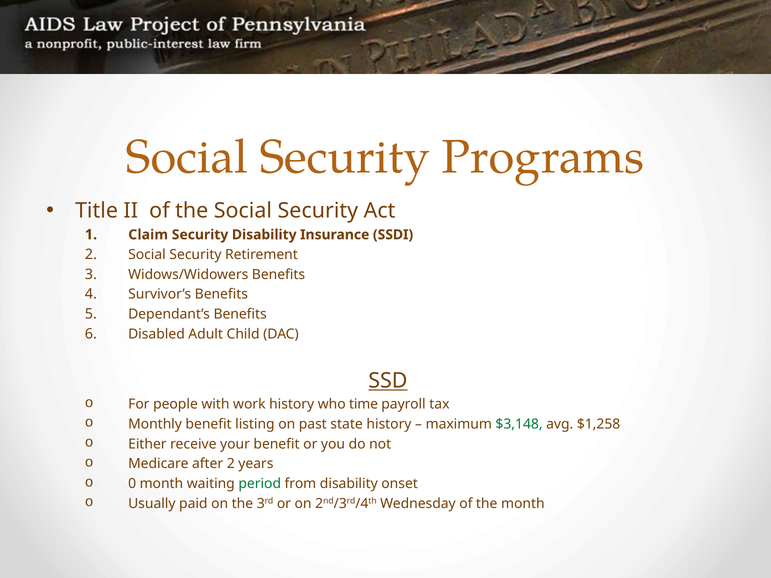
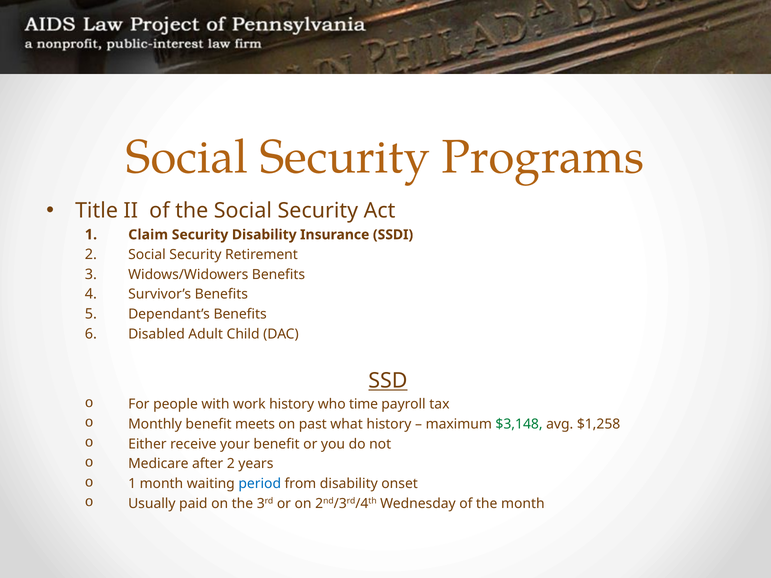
listing: listing -> meets (255, 424)
state: state -> what (347, 424)
0: 0 -> 1 (132, 484)
period colour: green -> blue (260, 484)
